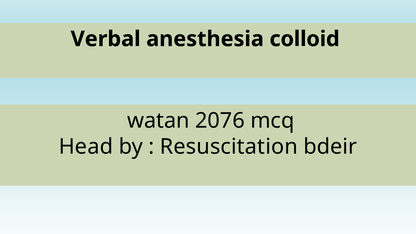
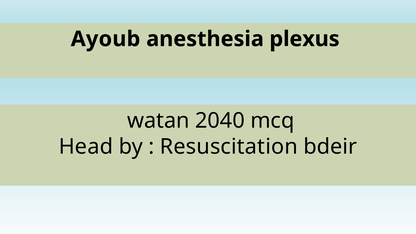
Verbal: Verbal -> Ayoub (106, 39)
colloid: colloid -> plexus (305, 39)
2076: 2076 -> 2040 (220, 121)
